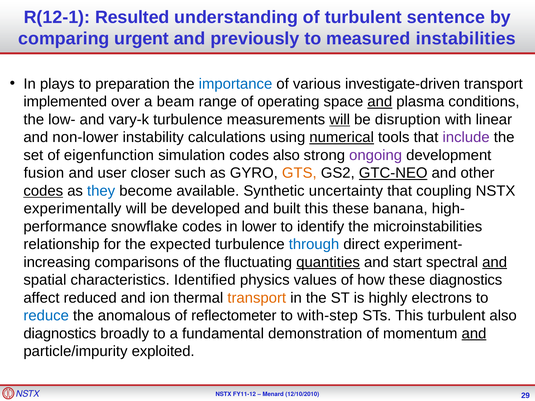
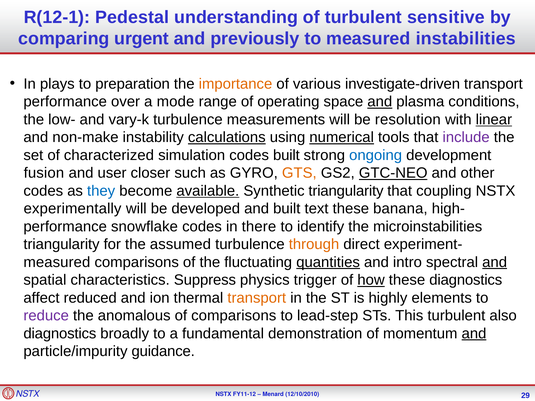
Resulted: Resulted -> Pedestal (132, 17)
sentence: sentence -> sensitive (446, 17)
importance colour: blue -> orange (235, 84)
implemented: implemented -> performance (65, 102)
beam: beam -> mode (176, 102)
will underline: present -> none (340, 120)
disruption: disruption -> resolution (408, 120)
linear underline: none -> present (494, 120)
non-lower: non-lower -> non-make (85, 137)
calculations underline: none -> present (227, 137)
eigenfunction: eigenfunction -> characterized (109, 155)
codes also: also -> built (286, 155)
ongoing colour: purple -> blue (376, 155)
codes underline: present -> none (43, 191)
available underline: none -> present (208, 191)
Synthetic uncertainty: uncertainty -> triangularity (346, 191)
built this: this -> text (317, 209)
lower: lower -> there (259, 227)
relationship: relationship -> triangularity (62, 245)
expected: expected -> assumed (180, 245)
through colour: blue -> orange (314, 245)
increasing: increasing -> measured (57, 262)
start: start -> intro (407, 262)
Identified: Identified -> Suppress (205, 280)
values: values -> trigger (315, 280)
how underline: none -> present (371, 280)
electrons: electrons -> elements (442, 298)
reduce colour: blue -> purple (46, 316)
of reflectometer: reflectometer -> comparisons (234, 316)
with-step: with-step -> lead-step (328, 316)
exploited: exploited -> guidance (163, 352)
